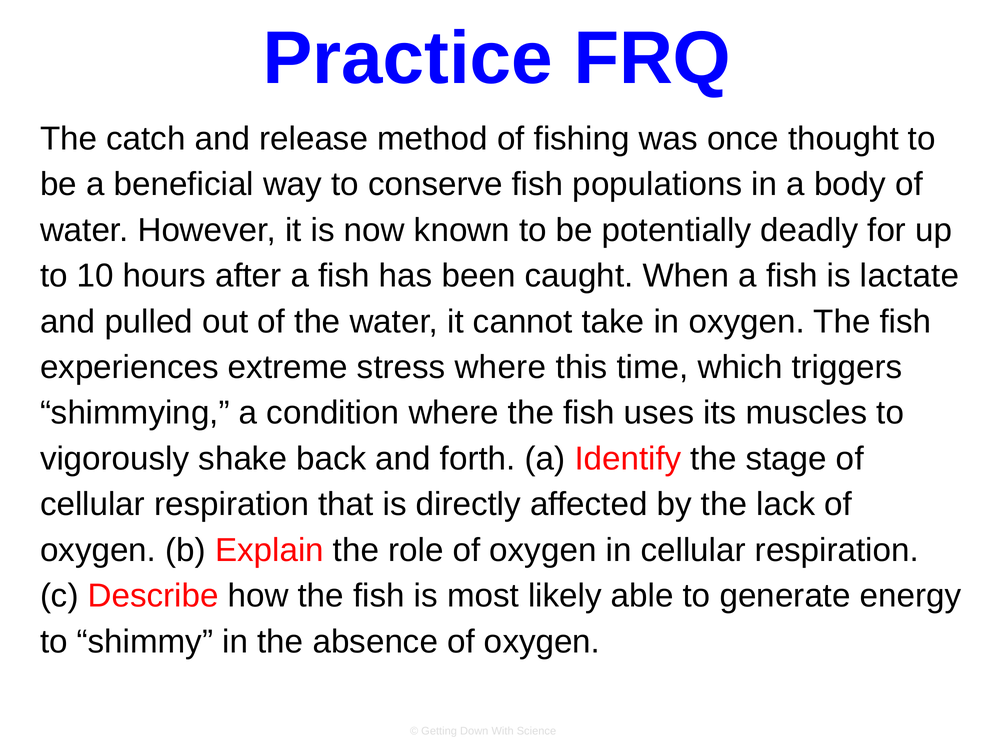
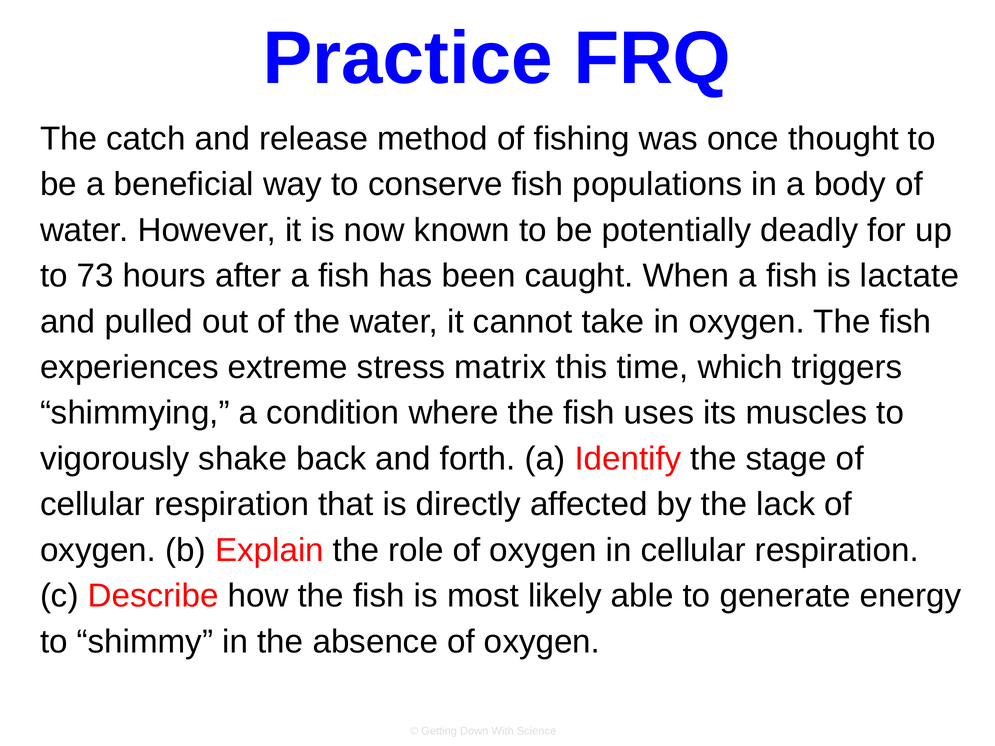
10: 10 -> 73 (95, 276)
stress where: where -> matrix (500, 367)
